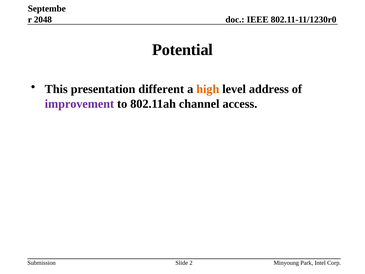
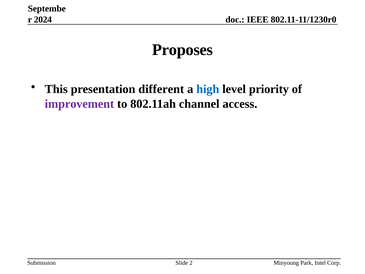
2048: 2048 -> 2024 (43, 19)
Potential: Potential -> Proposes (183, 50)
high colour: orange -> blue (208, 89)
address: address -> priority (269, 89)
